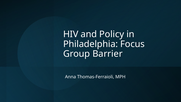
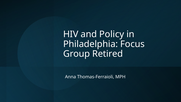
Barrier: Barrier -> Retired (108, 54)
